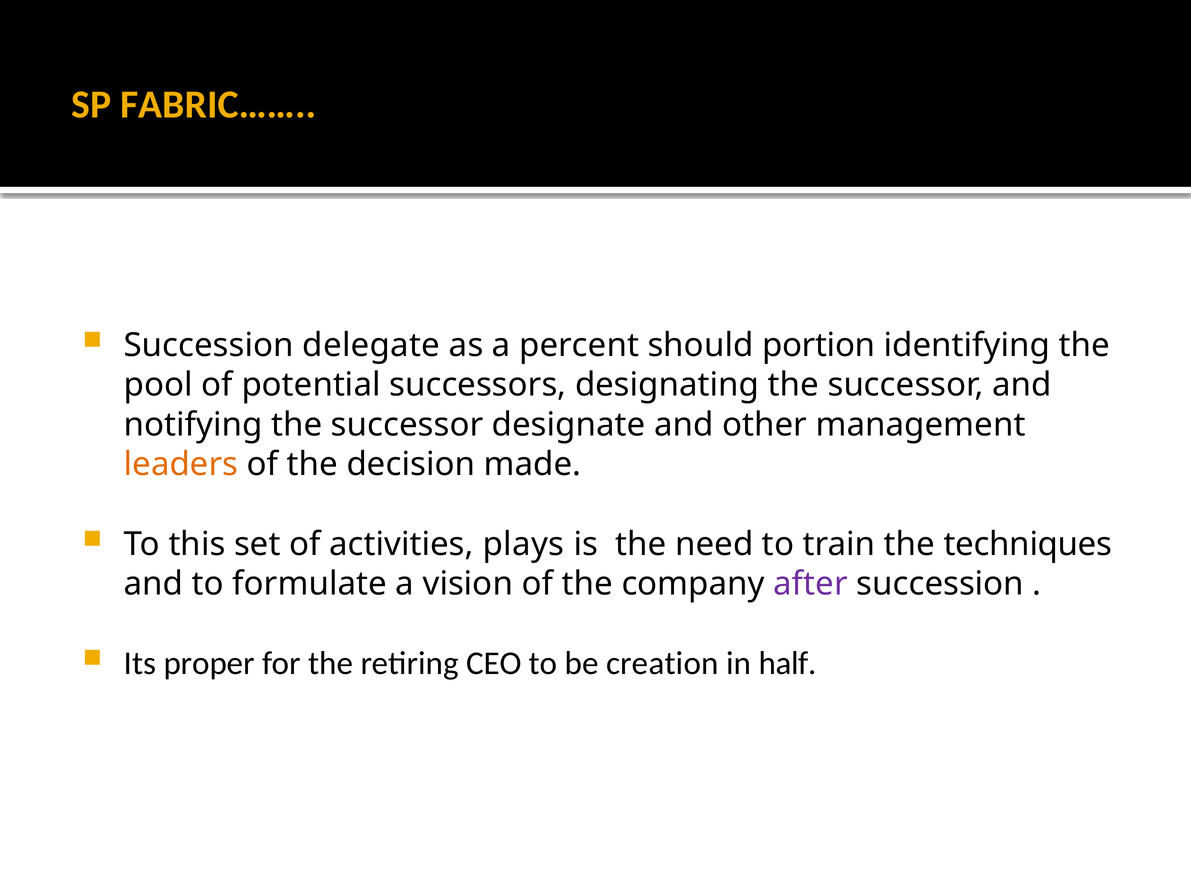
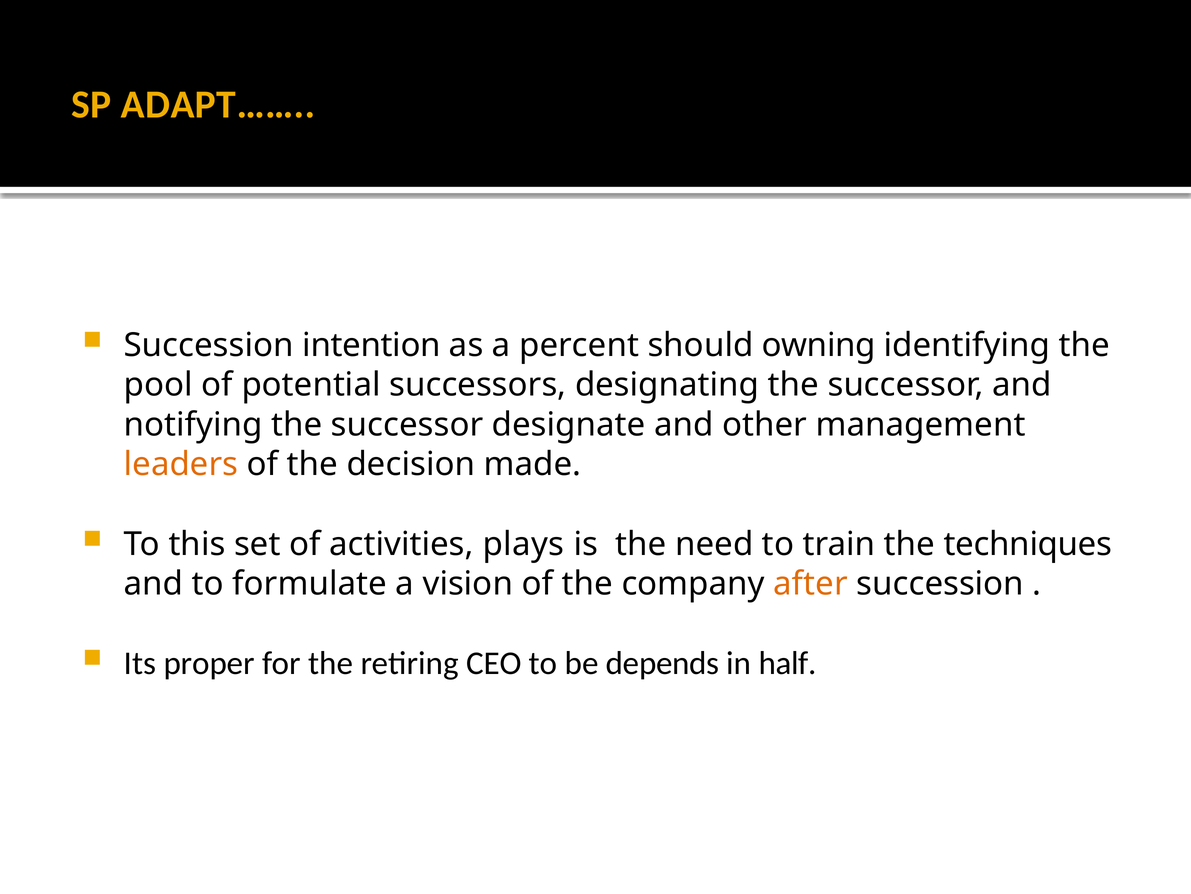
FABRIC……: FABRIC…… -> ADAPT…… (218, 105)
delegate: delegate -> intention (372, 345)
portion: portion -> owning (819, 345)
after colour: purple -> orange (811, 583)
creation: creation -> depends (663, 663)
